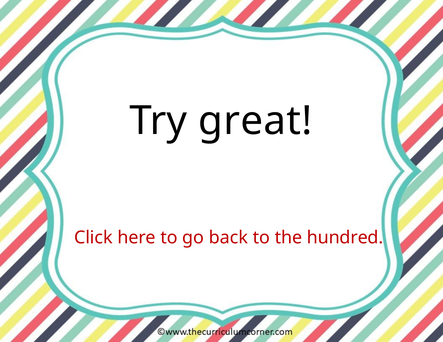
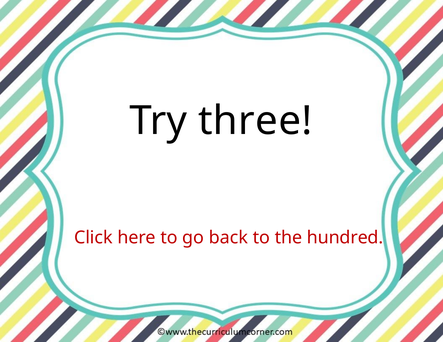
great: great -> three (255, 121)
